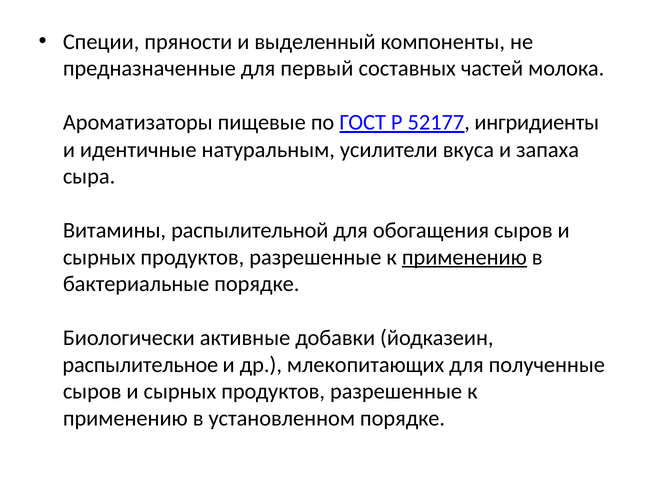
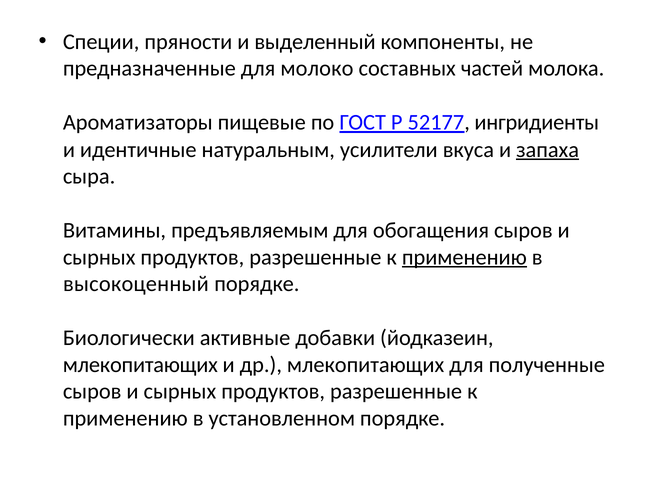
первый: первый -> молоко (317, 69)
запаха underline: none -> present (548, 150)
распылительной: распылительной -> предъявляемым (250, 230)
бактериальные: бактериальные -> высокоценный (136, 284)
распылительное: распылительное -> млекопитающих (140, 365)
